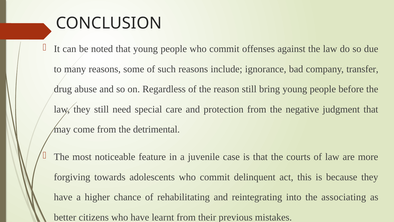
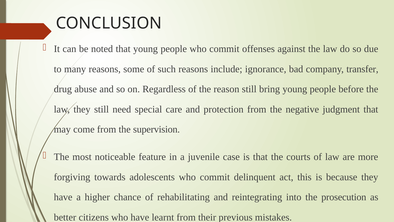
detrimental: detrimental -> supervision (156, 129)
associating: associating -> prosecution (344, 197)
